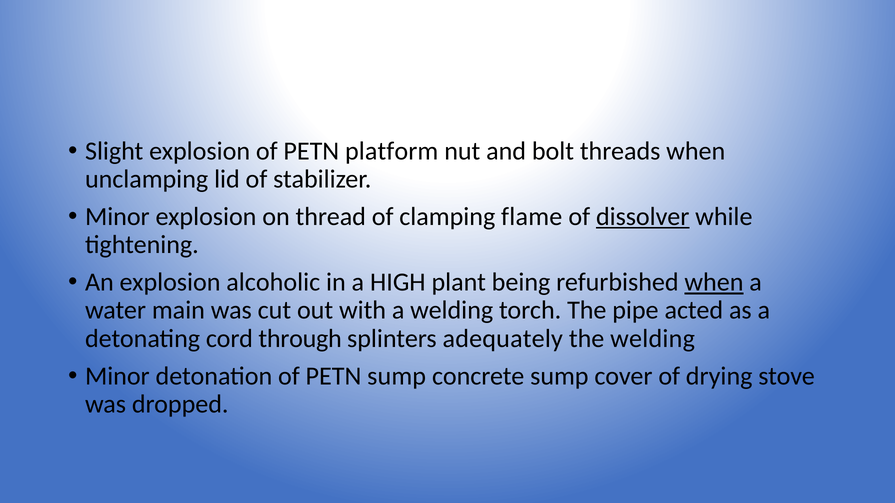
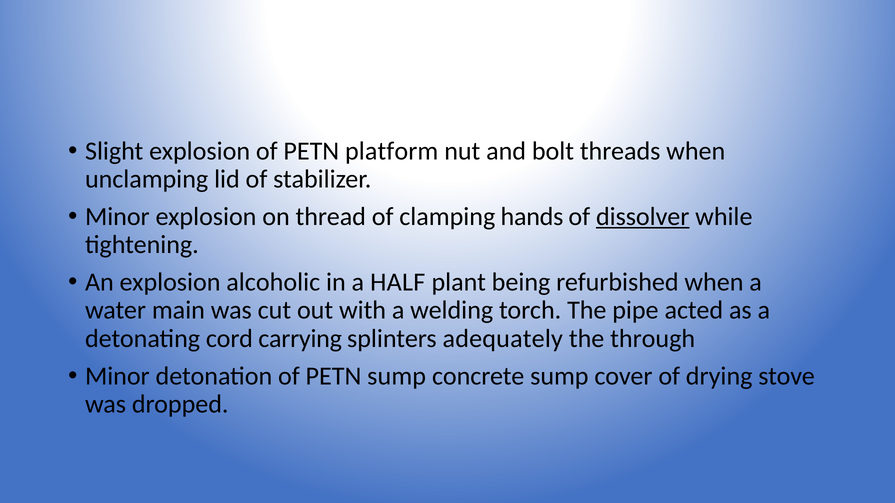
flame: flame -> hands (532, 217)
HIGH: HIGH -> HALF (398, 283)
when underline: present -> none (714, 283)
through: through -> carrying (300, 339)
the welding: welding -> through (653, 339)
